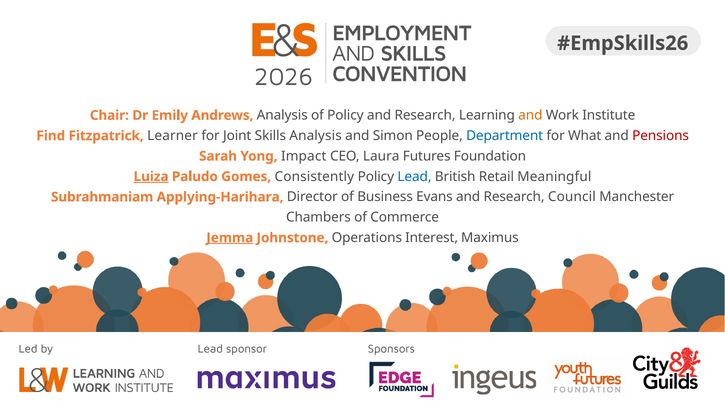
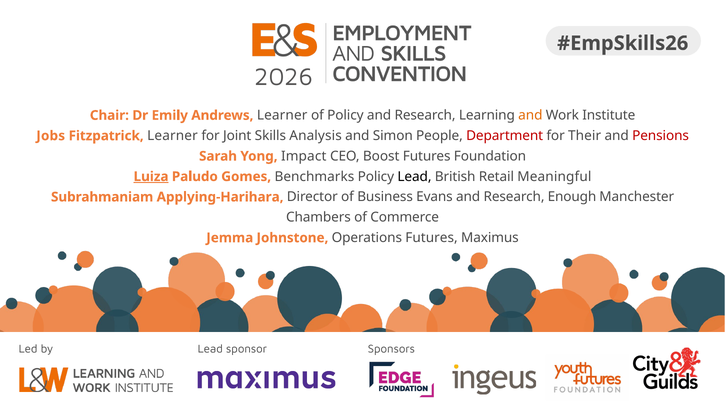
Andrews Analysis: Analysis -> Learner (282, 115)
Find: Find -> Jobs (51, 136)
Department colour: blue -> red (505, 136)
What: What -> Their (585, 136)
Laura: Laura -> Boost (381, 156)
Consistently: Consistently -> Benchmarks (314, 177)
Lead colour: blue -> black (414, 177)
Council: Council -> Enough (572, 197)
Jemma underline: present -> none (230, 238)
Operations Interest: Interest -> Futures (432, 238)
